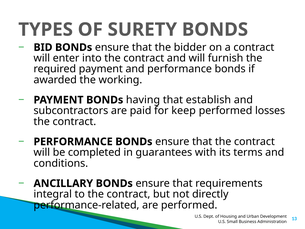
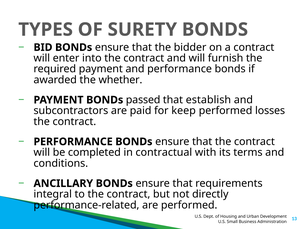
working: working -> whether (120, 80)
having: having -> passed (143, 100)
guarantees: guarantees -> contractual (164, 152)
